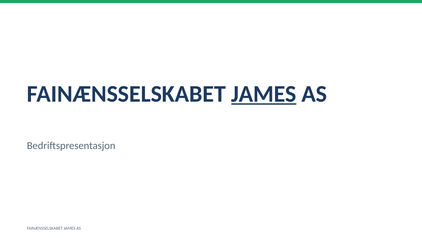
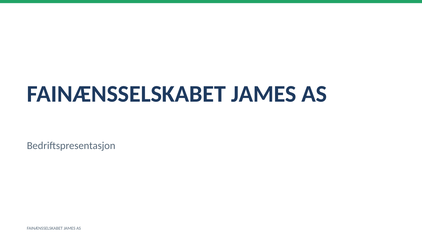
JAMES underline: present -> none (264, 94)
